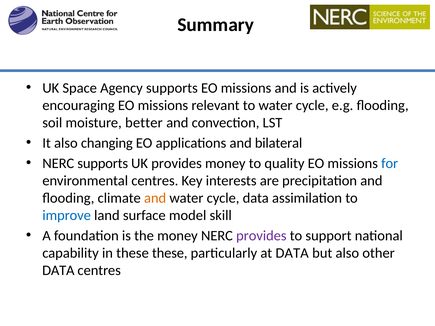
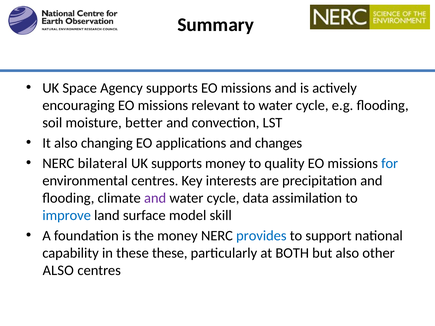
bilateral: bilateral -> changes (279, 143)
NERC supports: supports -> bilateral (103, 163)
UK provides: provides -> supports (177, 163)
and colour: orange -> purple (155, 198)
provides colour: purple -> blue (261, 236)
at DATA: DATA -> BOTH (292, 253)
DATA: DATA -> ALSO (58, 271)
